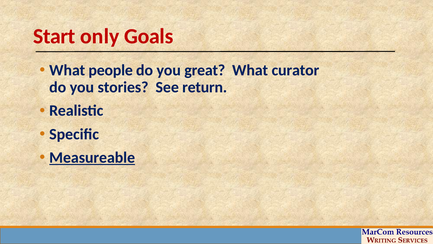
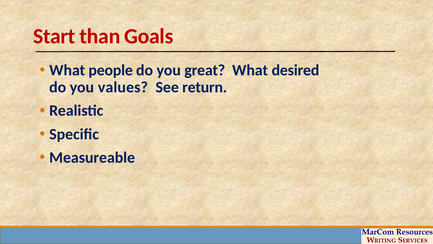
only: only -> than (100, 36)
curator: curator -> desired (295, 70)
stories: stories -> values (123, 87)
Measureable underline: present -> none (92, 157)
